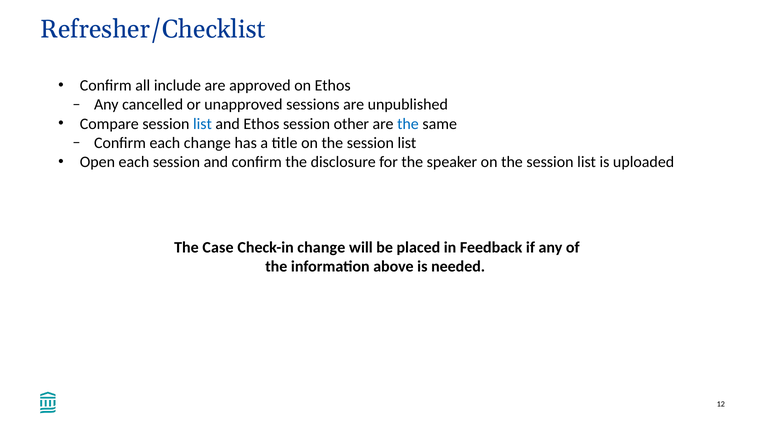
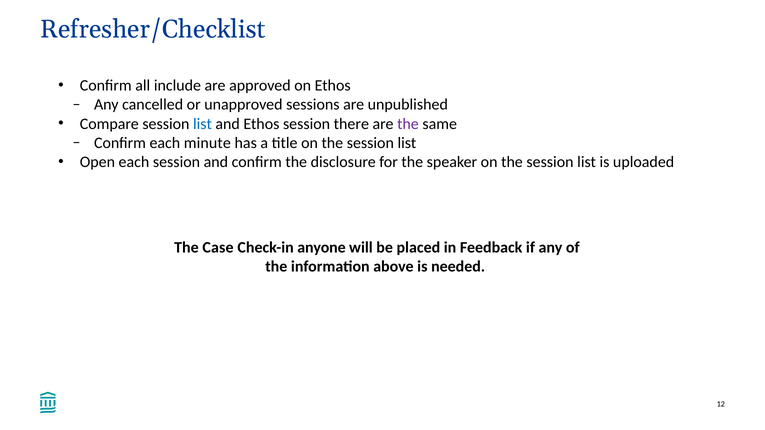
other: other -> there (351, 124)
the colour: blue -> purple (408, 124)
each change: change -> minute (207, 143)
Check-in change: change -> anyone (321, 248)
